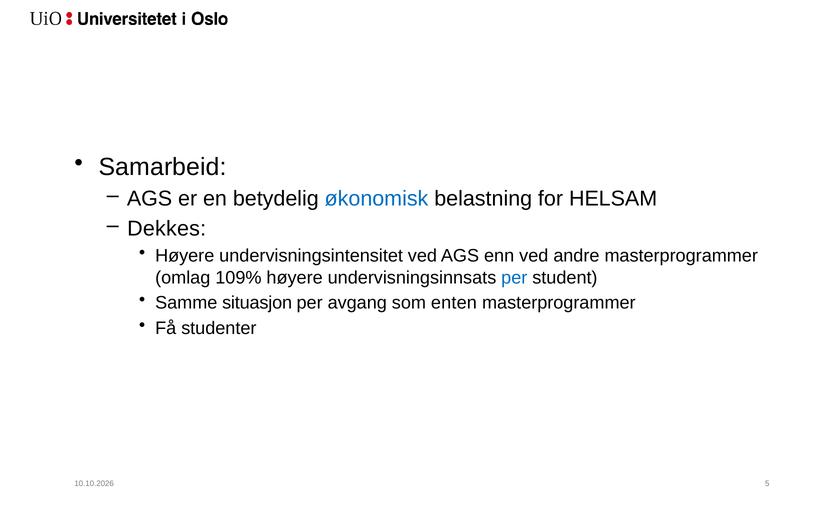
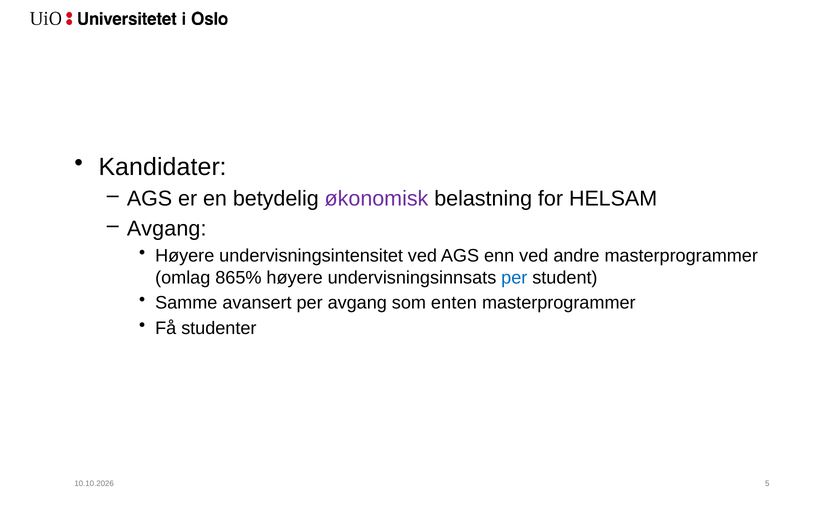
Samarbeid: Samarbeid -> Kandidater (163, 167)
økonomisk colour: blue -> purple (376, 199)
Dekkes: Dekkes -> Avgang (167, 229)
109%: 109% -> 865% (238, 278)
situasjon: situasjon -> avansert (257, 303)
